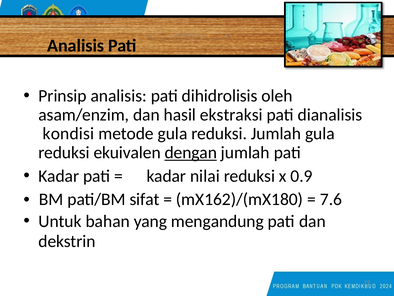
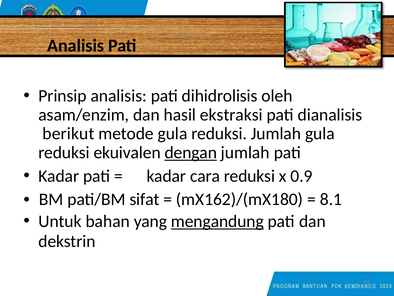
kondisi: kondisi -> berikut (68, 133)
nilai: nilai -> cara (205, 176)
7.6: 7.6 -> 8.1 (331, 199)
mengandung underline: none -> present (217, 221)
